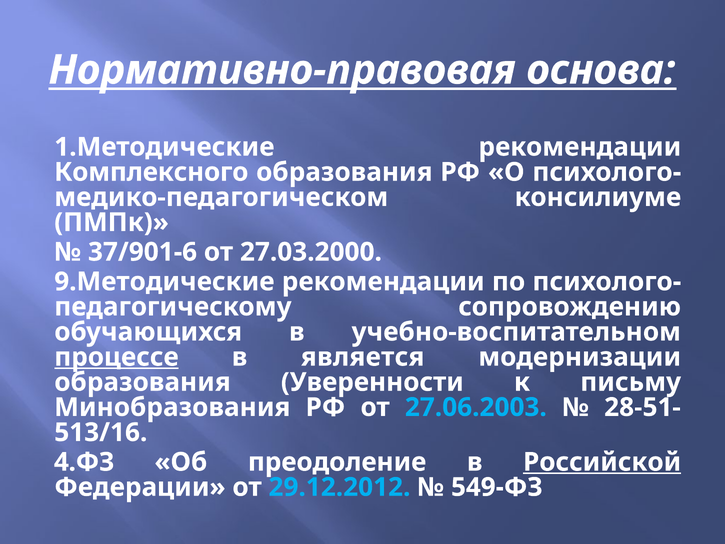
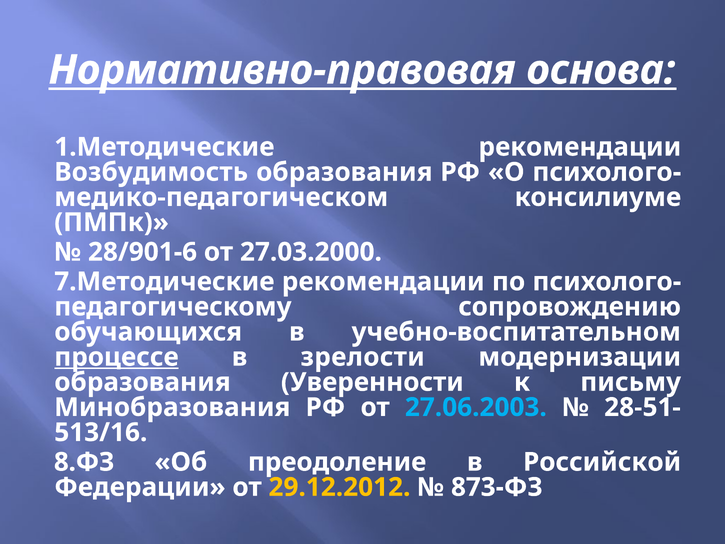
Комплексного: Комплексного -> Возбудимость (151, 172)
37/901-6: 37/901-6 -> 28/901-6 (143, 252)
9.Методические: 9.Методические -> 7.Методические (164, 282)
является: является -> зрелости (363, 357)
4.ФЗ: 4.ФЗ -> 8.ФЗ (84, 462)
Российской underline: present -> none (602, 462)
29.12.2012 colour: light blue -> yellow (339, 487)
549-ФЗ: 549-ФЗ -> 873-ФЗ (497, 487)
